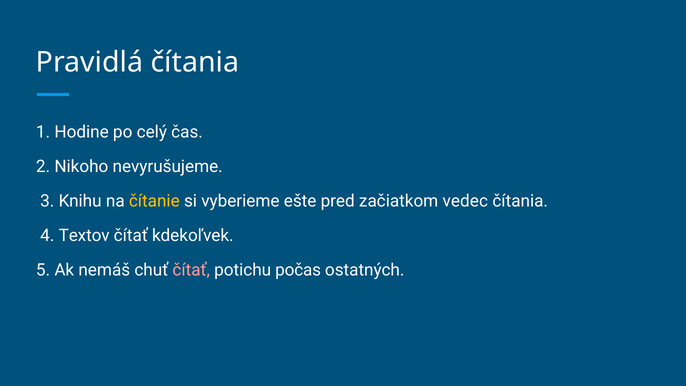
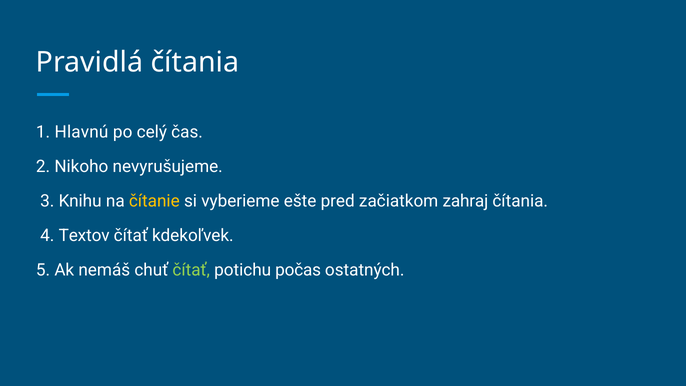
Hodine: Hodine -> Hlavnú (82, 132)
vedec: vedec -> zahraj (465, 201)
čítať colour: pink -> light green (191, 270)
